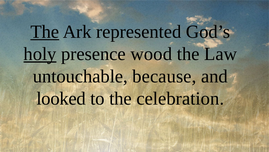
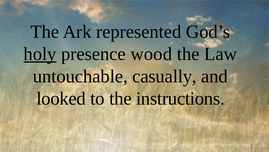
The underline: present -> none (45, 32)
because: because -> casually (164, 76)
celebration: celebration -> instructions (180, 98)
